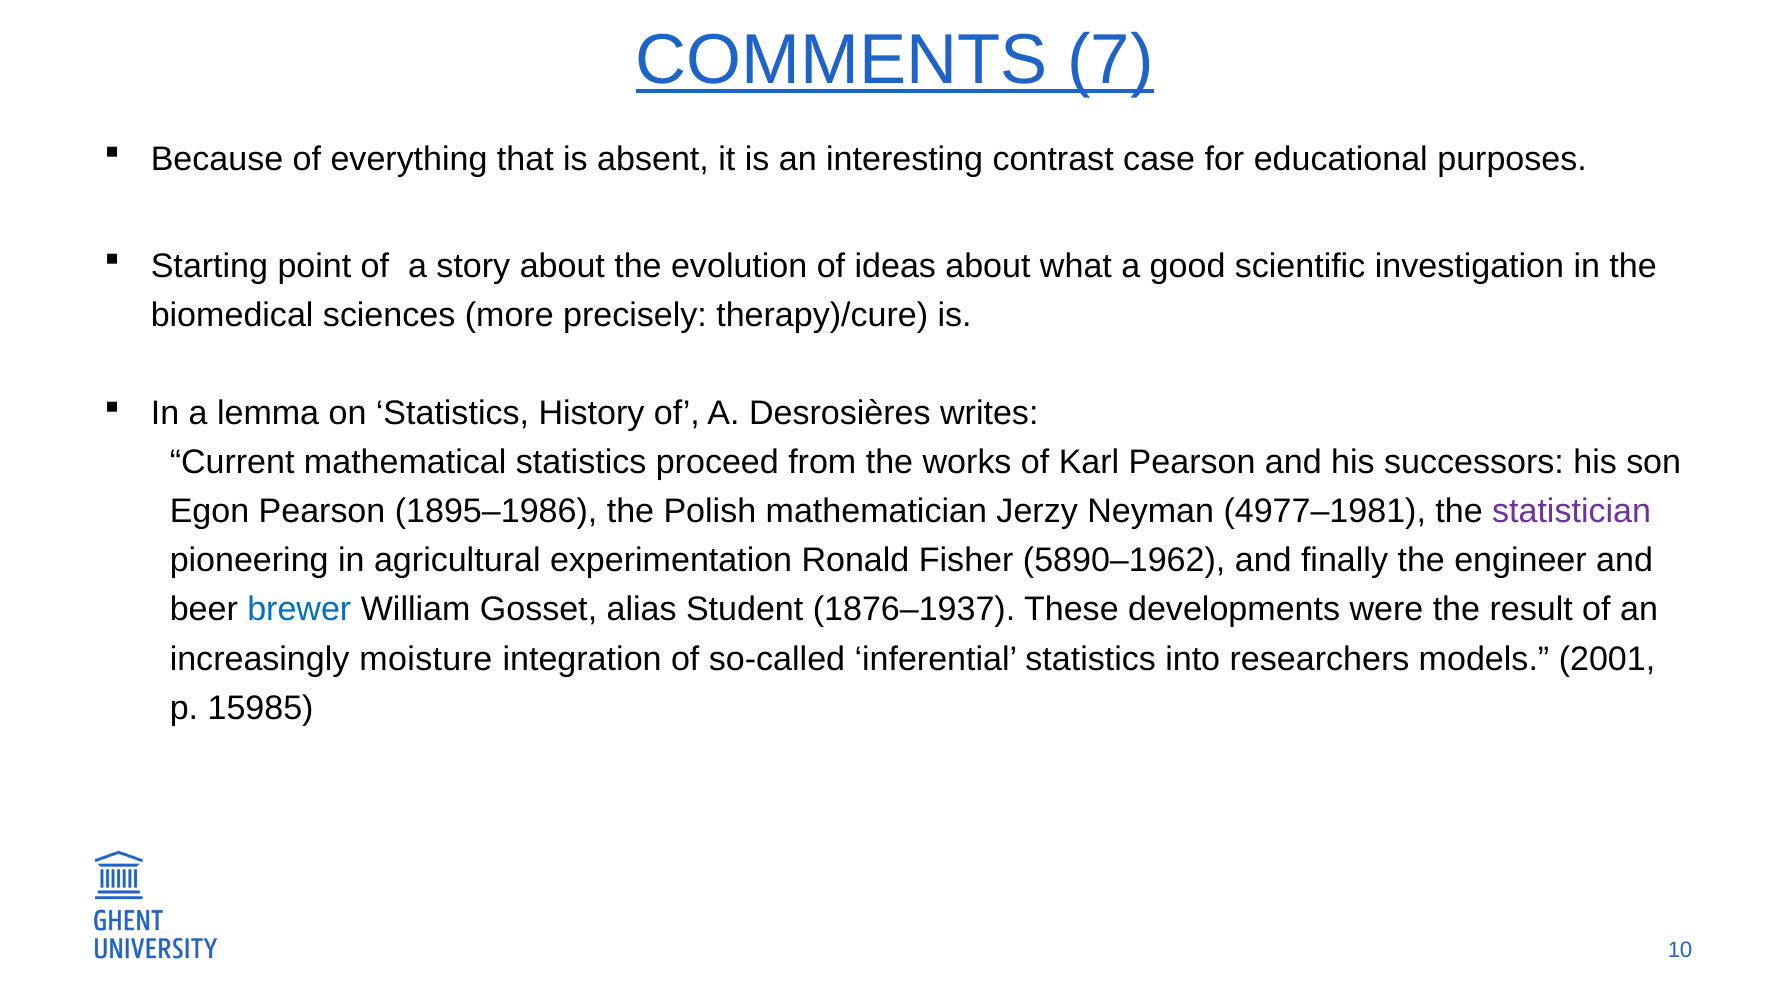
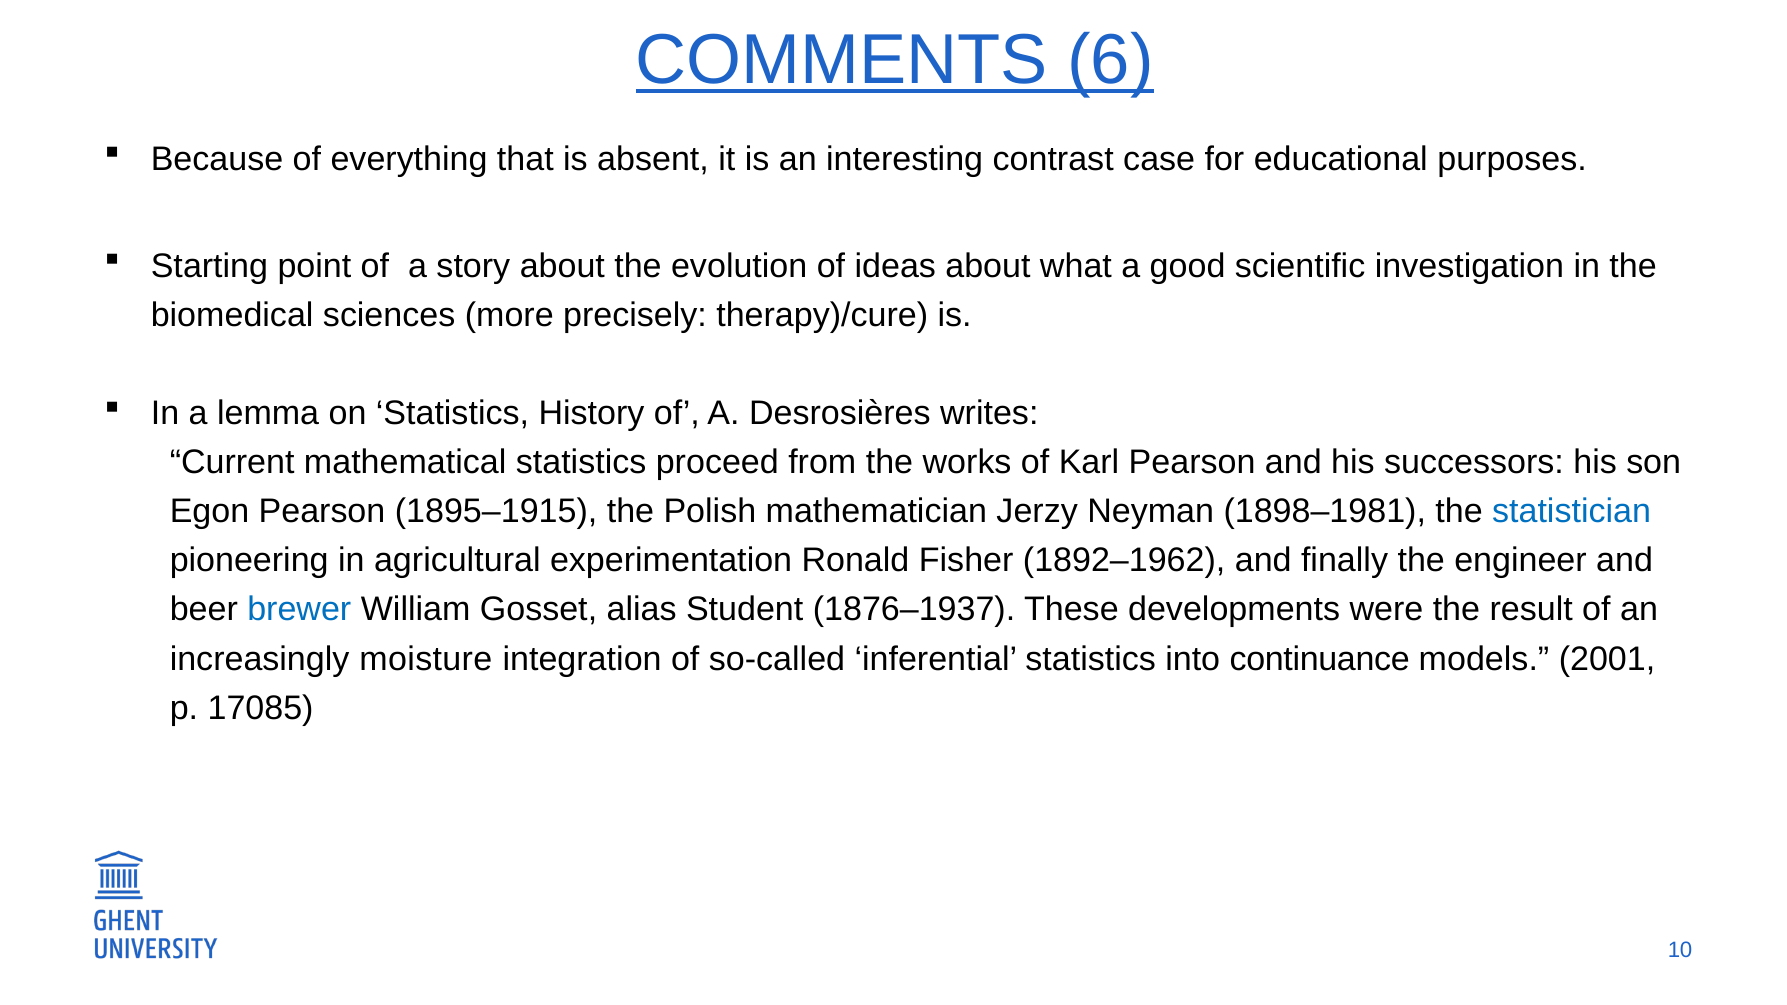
7: 7 -> 6 (1110, 60)
1895–1986: 1895–1986 -> 1895–1915 (496, 512)
4977–1981: 4977–1981 -> 1898–1981 (1325, 512)
statistician colour: purple -> blue (1572, 512)
5890–1962: 5890–1962 -> 1892–1962 (1124, 561)
researchers: researchers -> continuance (1320, 659)
15985: 15985 -> 17085 (261, 708)
